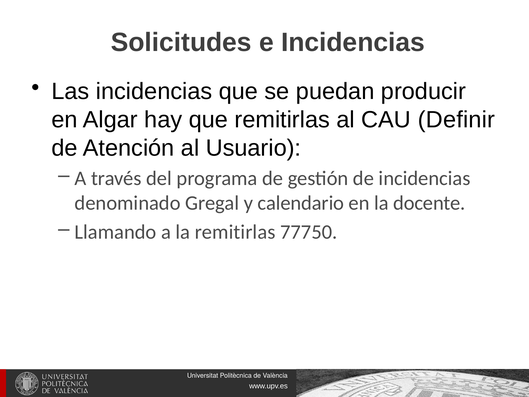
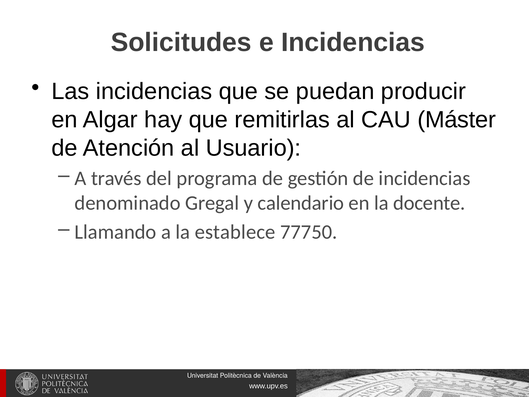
Definir: Definir -> Máster (457, 120)
la remitirlas: remitirlas -> establece (235, 232)
